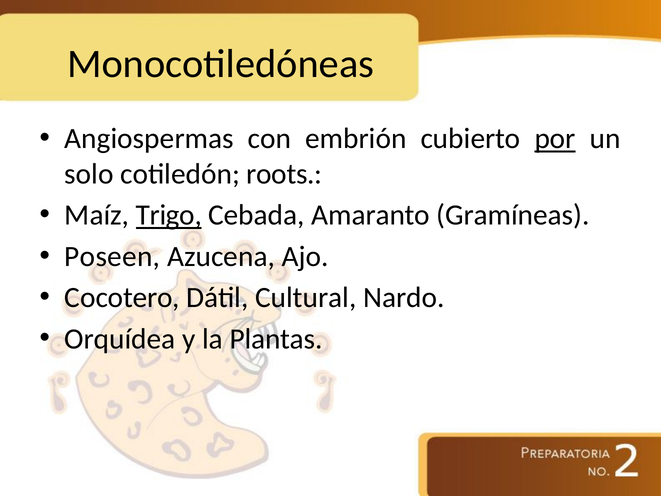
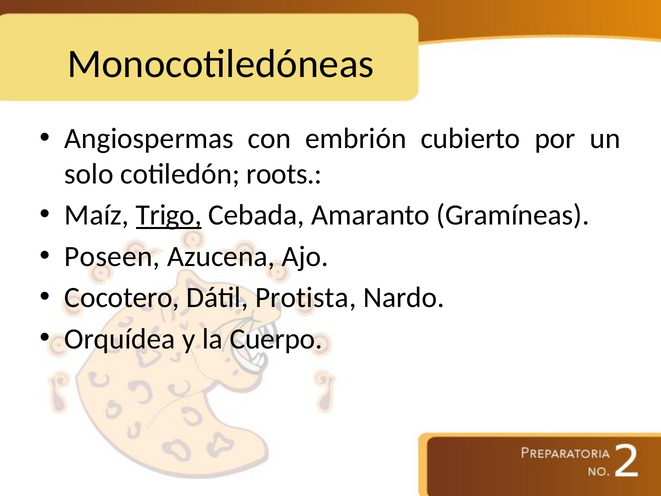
por underline: present -> none (555, 139)
Cultural: Cultural -> Protista (306, 297)
Plantas: Plantas -> Cuerpo (276, 339)
